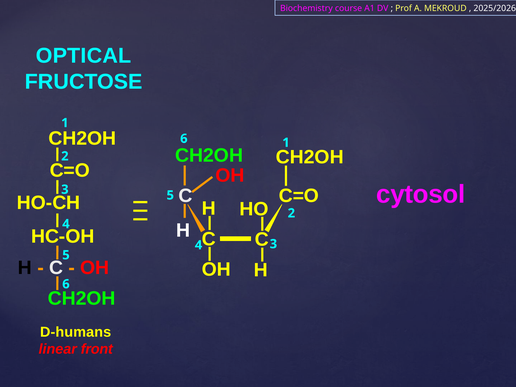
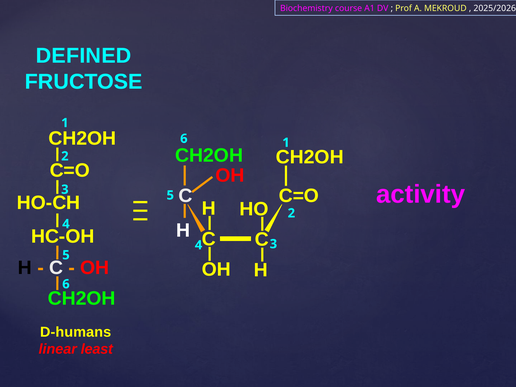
OPTICAL: OPTICAL -> DEFINED (84, 56)
cytosol: cytosol -> activity (421, 194)
front: front -> least (97, 349)
